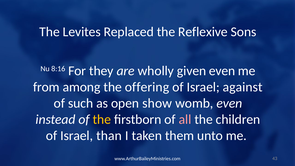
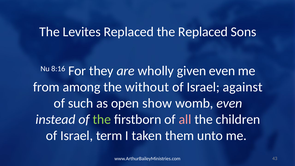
the Reflexive: Reflexive -> Replaced (203, 32)
offering: offering -> without (147, 87)
the colour: yellow -> light green (102, 119)
than: than -> term (109, 136)
